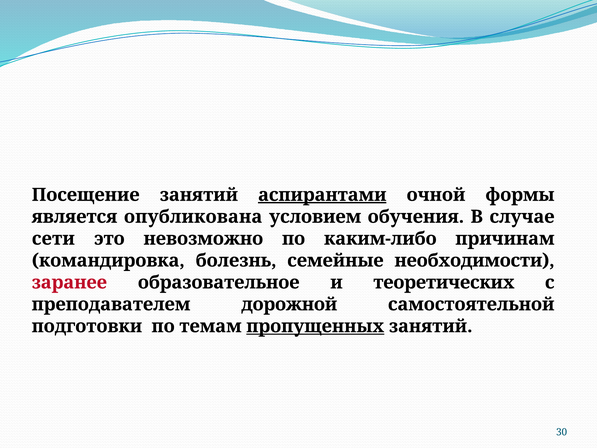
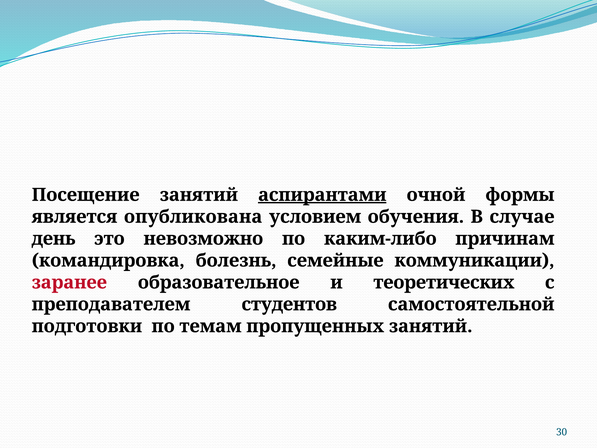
сети: сети -> день (54, 239)
необходимости: необходимости -> коммуникации (474, 260)
дорожной: дорожной -> студентов (289, 304)
пропущенных underline: present -> none (315, 326)
